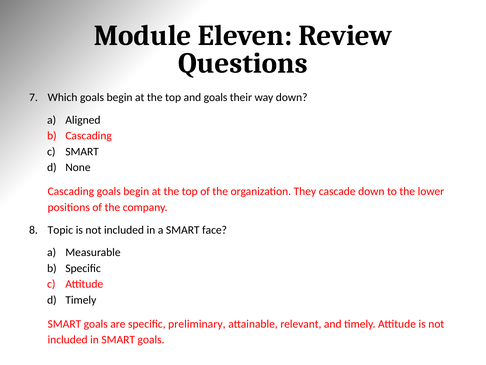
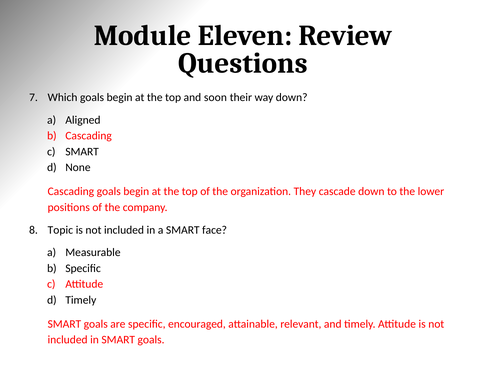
and goals: goals -> soon (215, 97)
preliminary: preliminary -> encouraged (197, 324)
